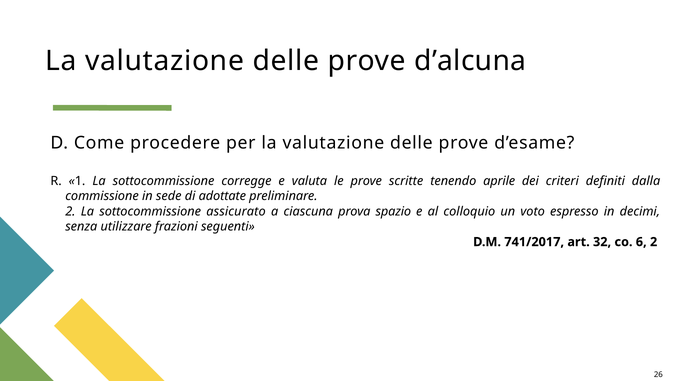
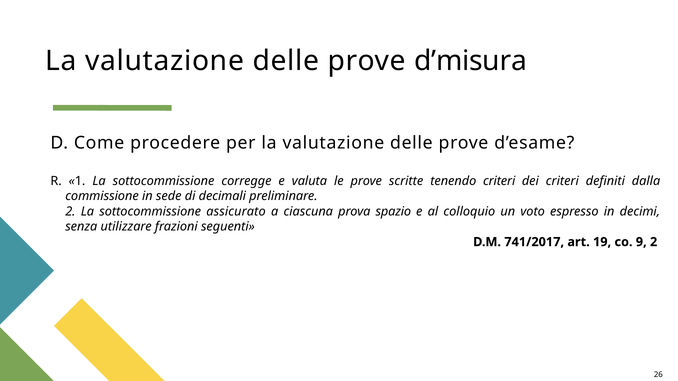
d’alcuna: d’alcuna -> d’misura (471, 61)
tenendo aprile: aprile -> criteri (499, 181)
adottate: adottate -> decimali (222, 196)
32: 32 -> 19 (602, 242)
6: 6 -> 9 (641, 242)
